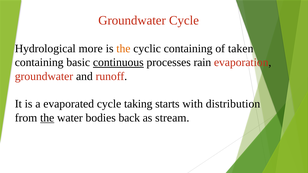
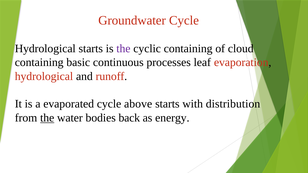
Hydrological more: more -> starts (91, 49)
the colour: orange -> purple (123, 49)
taken: taken -> cloud (241, 49)
continuous underline: present -> none (118, 62)
rain: rain -> leaf (202, 62)
groundwater: groundwater -> hydrological (44, 76)
taking: taking -> above (138, 104)
stream: stream -> energy (172, 118)
